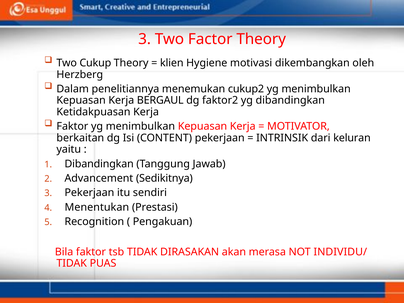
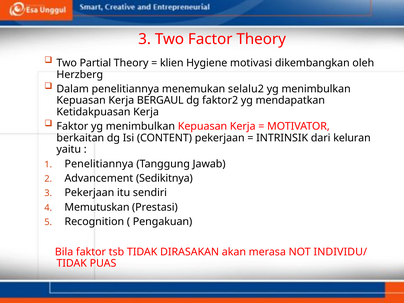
Cukup: Cukup -> Partial (95, 63)
cukup2: cukup2 -> selalu2 (246, 89)
yg dibandingkan: dibandingkan -> mendapatkan (290, 100)
Dibandingkan: Dibandingkan -> Penelitiannya (99, 164)
Menentukan: Menentukan -> Memutuskan (97, 207)
